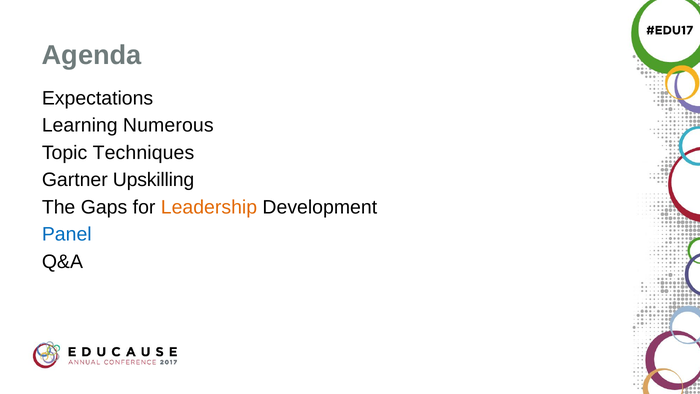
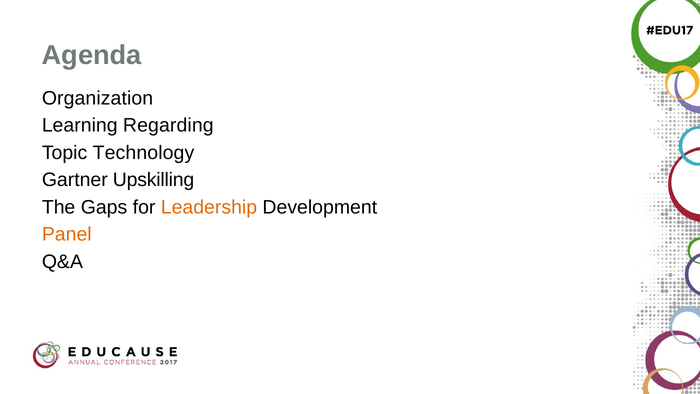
Expectations: Expectations -> Organization (98, 98)
Numerous: Numerous -> Regarding (168, 125)
Techniques: Techniques -> Technology (143, 153)
Panel colour: blue -> orange (67, 234)
